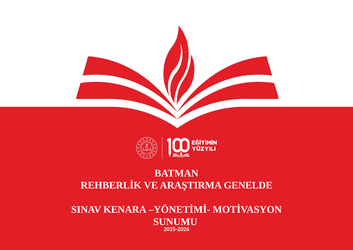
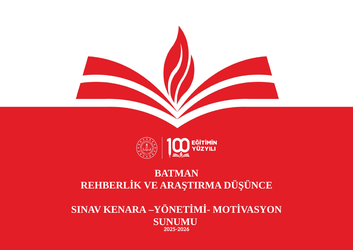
GENELDE: GENELDE -> DÜŞÜNCE (248, 185)
